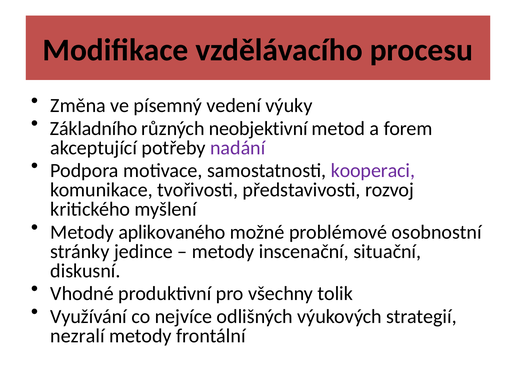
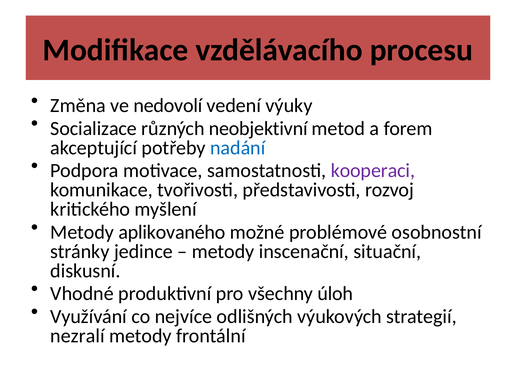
písemný: písemný -> nedovolí (168, 106)
Základního: Základního -> Socializace (94, 128)
nadání colour: purple -> blue (238, 148)
tolik: tolik -> úloh (335, 294)
